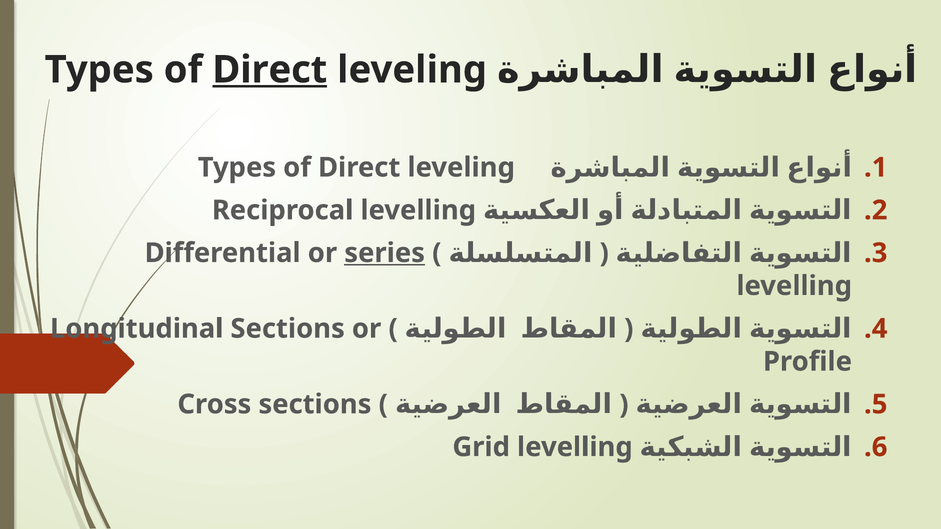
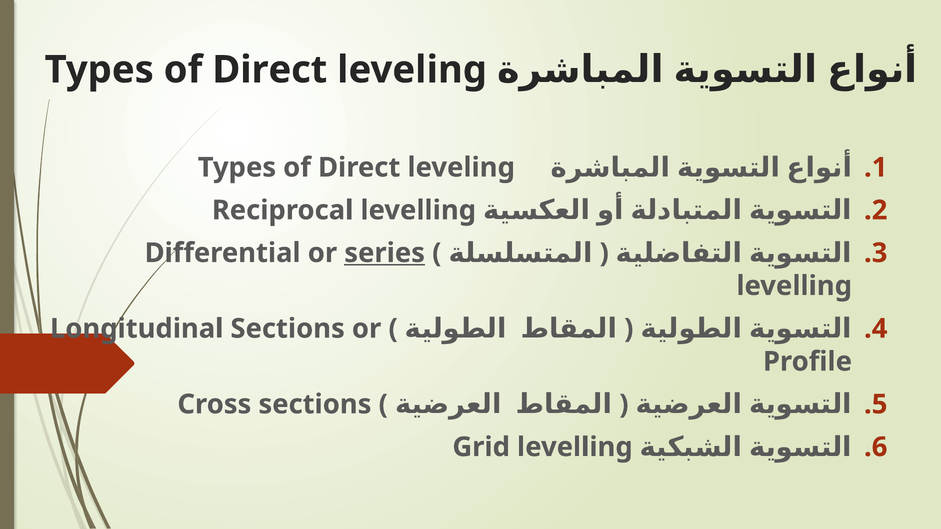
Direct underline: present -> none (270, 70)
